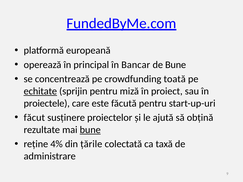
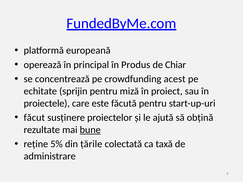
Bancar: Bancar -> Produs (136, 65)
de Bune: Bune -> Chiar (176, 65)
toată: toată -> acest (175, 79)
echitate underline: present -> none (40, 91)
4%: 4% -> 5% (57, 144)
